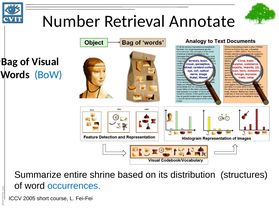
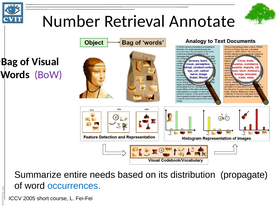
BoW colour: blue -> purple (48, 75)
shrine: shrine -> needs (102, 175)
structures: structures -> propagate (244, 175)
